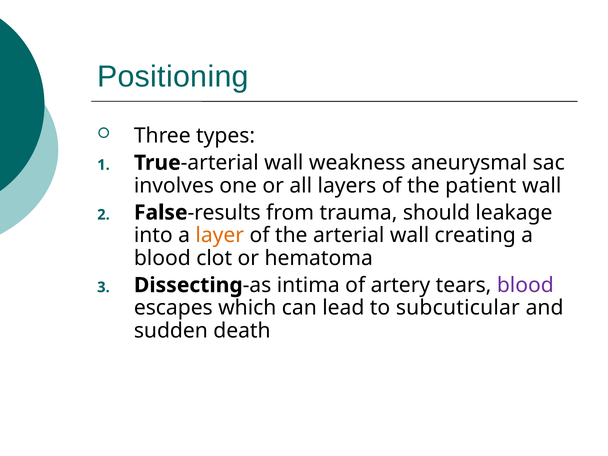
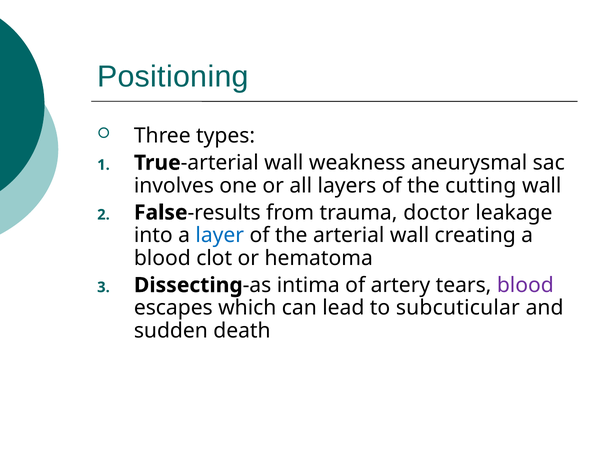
patient: patient -> cutting (481, 186)
should: should -> doctor (436, 213)
layer colour: orange -> blue (220, 235)
